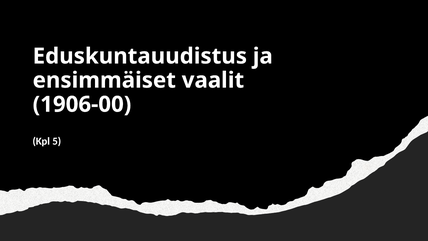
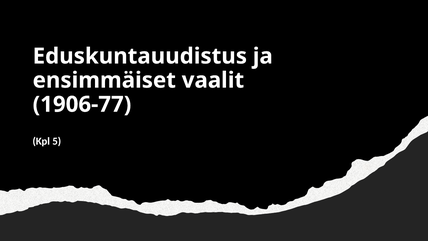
1906-00: 1906-00 -> 1906-77 (82, 104)
